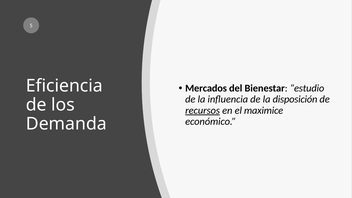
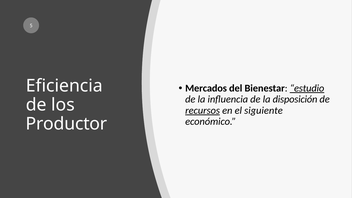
estudio underline: none -> present (307, 88)
maximice: maximice -> siguiente (263, 110)
Demanda: Demanda -> Productor (66, 124)
